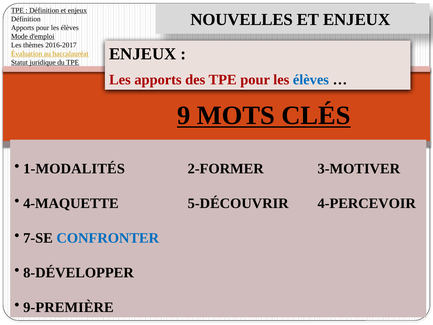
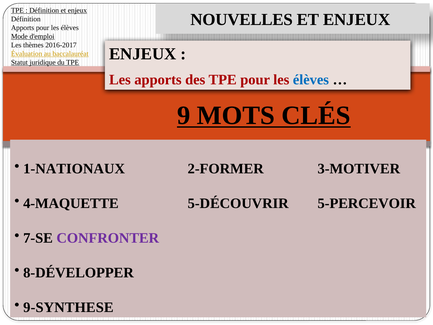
1-MODALITÉS: 1-MODALITÉS -> 1-NATIONAUX (74, 169)
4-PERCEVOIR: 4-PERCEVOIR -> 5-PERCEVOIR (367, 203)
CONFRONTER colour: blue -> purple (108, 238)
9-PREMIÈRE: 9-PREMIÈRE -> 9-SYNTHESE (68, 307)
